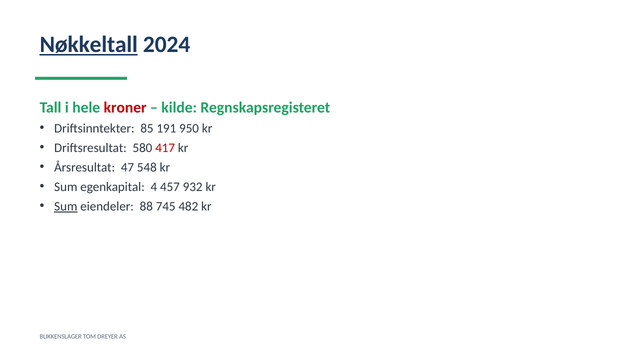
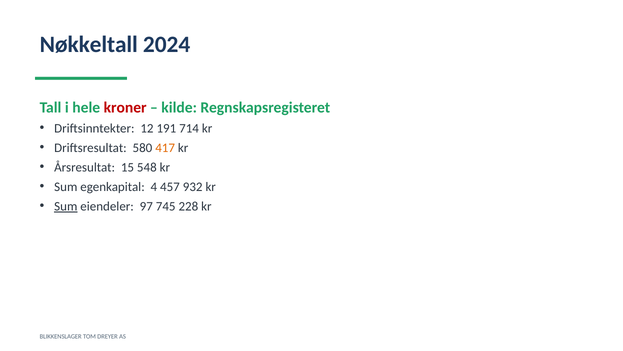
Nøkkeltall underline: present -> none (89, 44)
85: 85 -> 12 (147, 128)
950: 950 -> 714 (189, 128)
417 colour: red -> orange (165, 148)
47: 47 -> 15 (127, 167)
88: 88 -> 97 (146, 206)
482: 482 -> 228 (188, 206)
